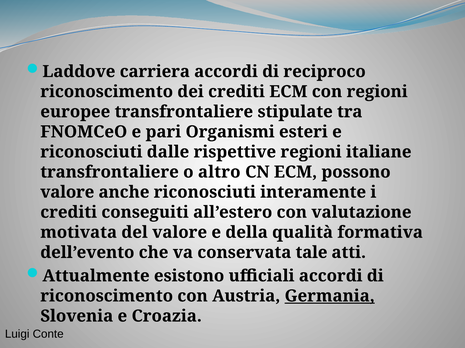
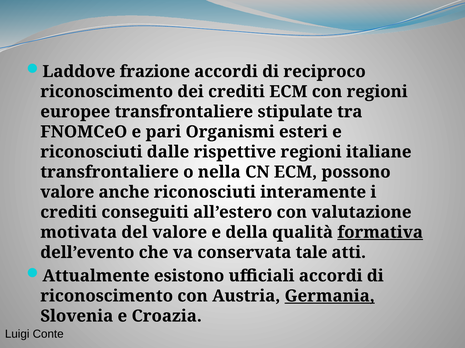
carriera: carriera -> frazione (155, 72)
altro: altro -> nella (219, 172)
formativa underline: none -> present (380, 233)
